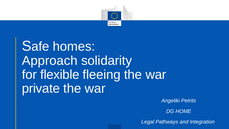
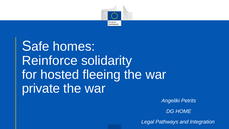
Approach: Approach -> Reinforce (50, 61)
flexible: flexible -> hosted (60, 75)
